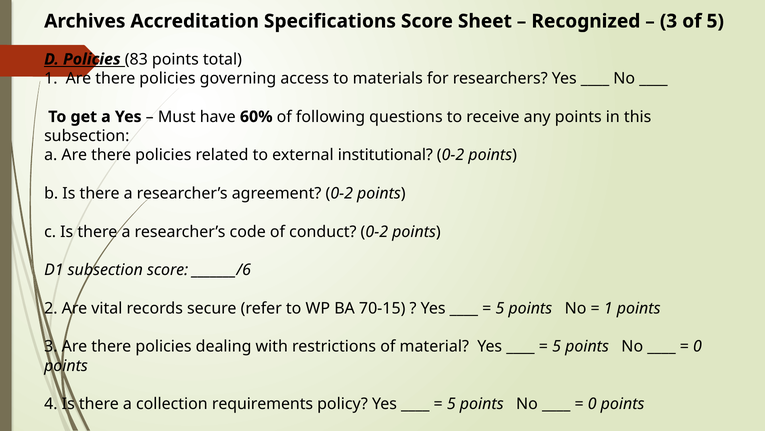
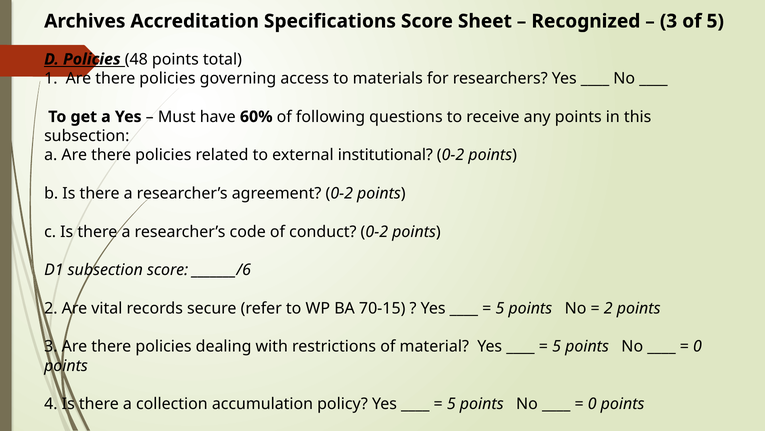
83: 83 -> 48 (136, 59)
1: 1 -> 2 (608, 308)
requirements: requirements -> accumulation (262, 404)
